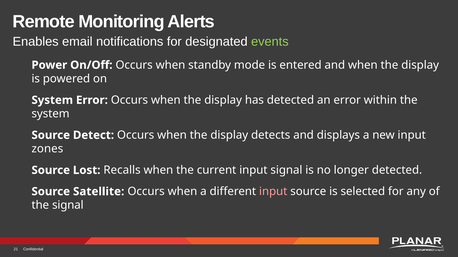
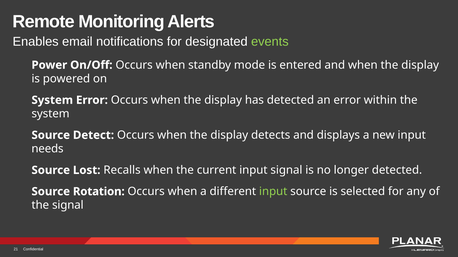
zones: zones -> needs (47, 149)
Satellite: Satellite -> Rotation (99, 192)
input colour: pink -> light green (273, 192)
